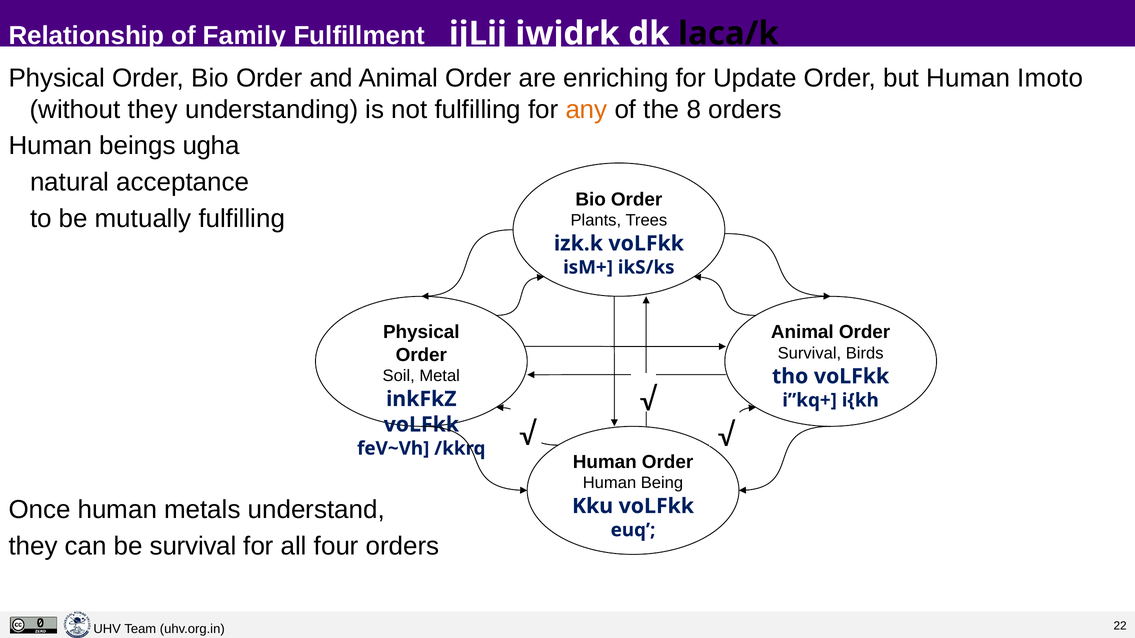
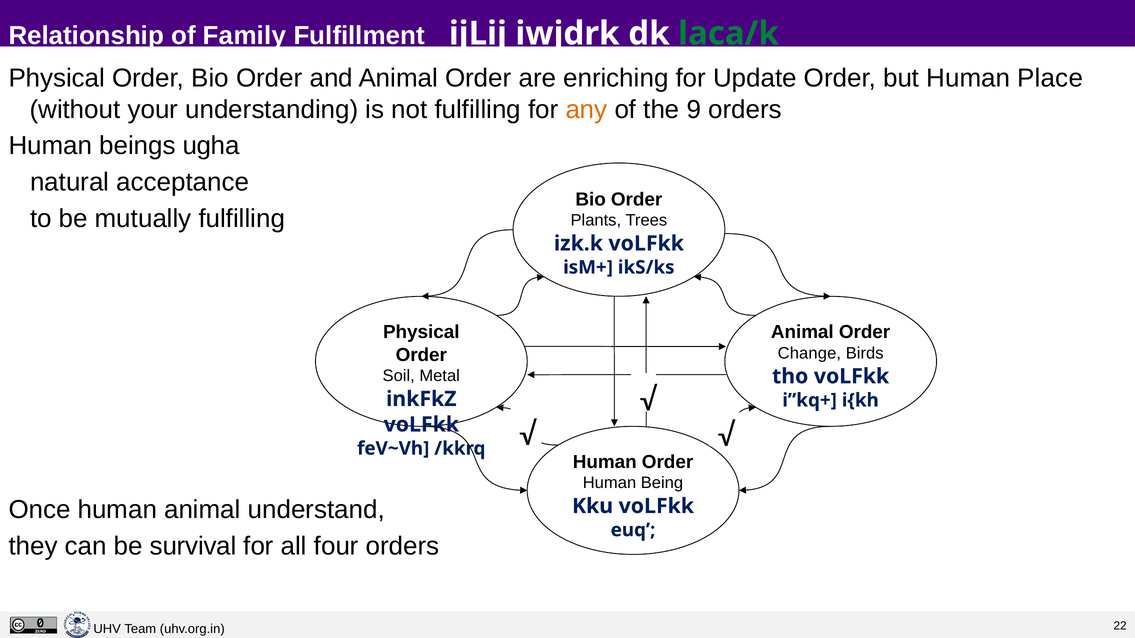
laca/k colour: black -> green (729, 34)
Imoto: Imoto -> Place (1050, 78)
without they: they -> your (153, 110)
8: 8 -> 9 (694, 110)
Survival: Survival -> Change (809, 354)
human metals: metals -> animal (202, 510)
